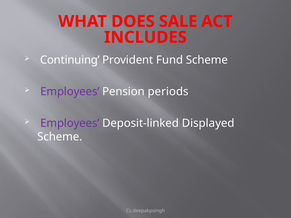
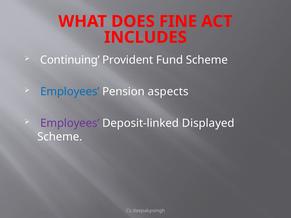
SALE: SALE -> FINE (178, 21)
Employees colour: purple -> blue (70, 92)
periods: periods -> aspects (168, 92)
